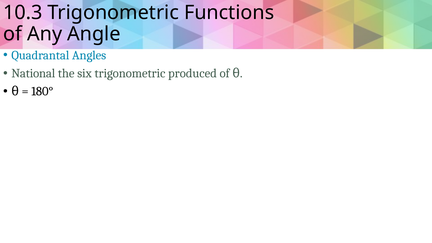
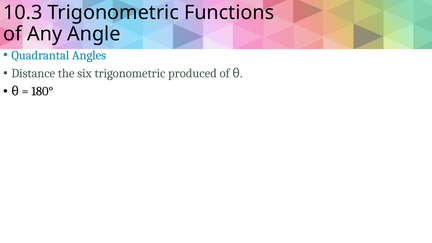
National: National -> Distance (33, 73)
